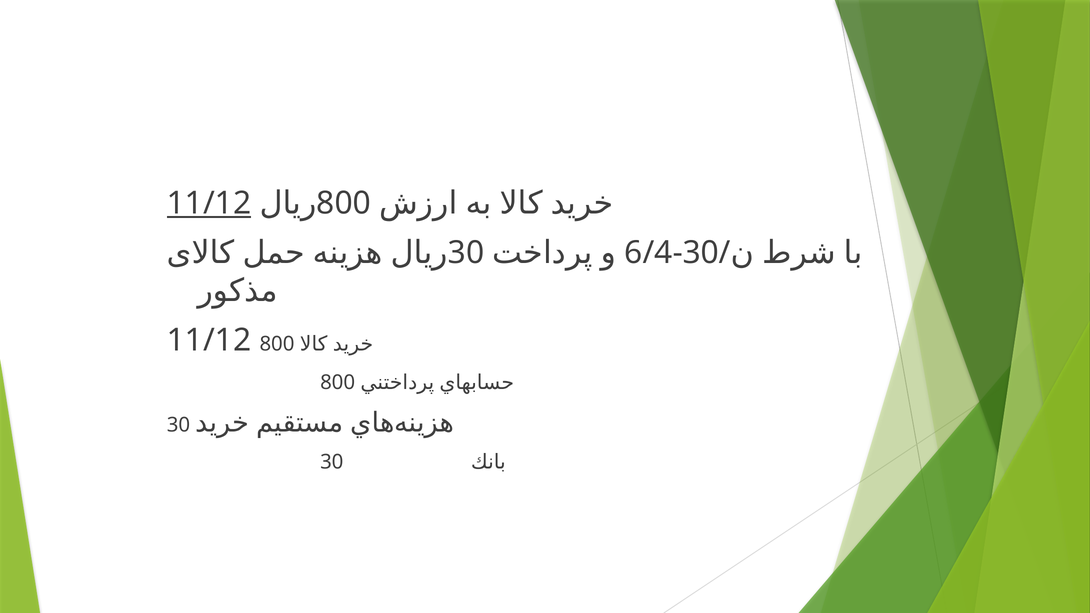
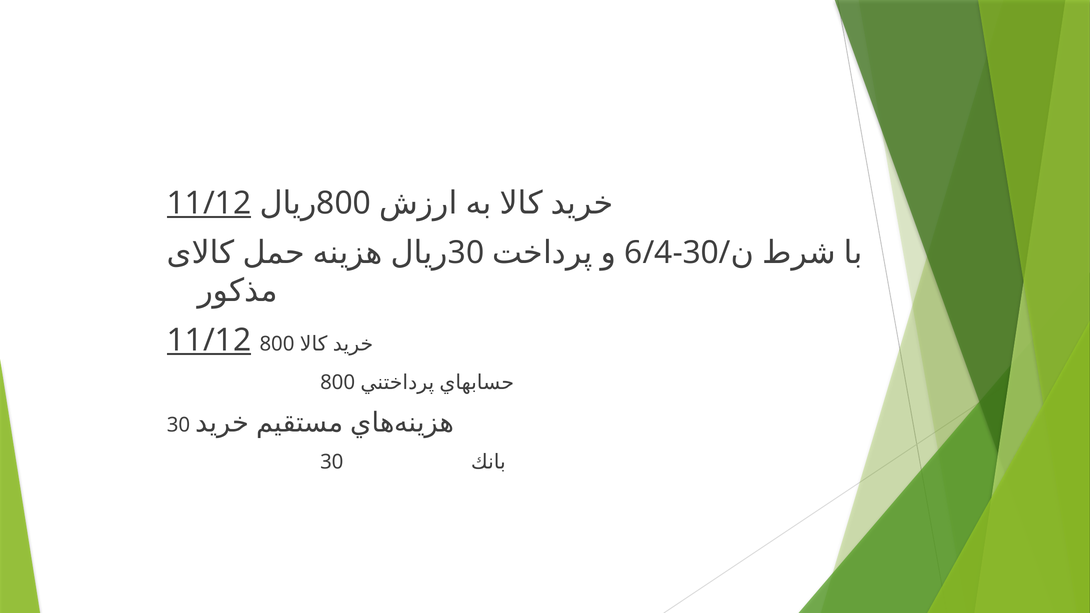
11/12 underline: none -> present (209, 340)
